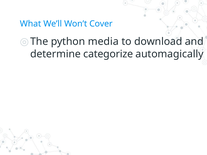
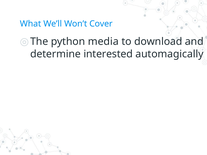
categorize: categorize -> interested (108, 54)
